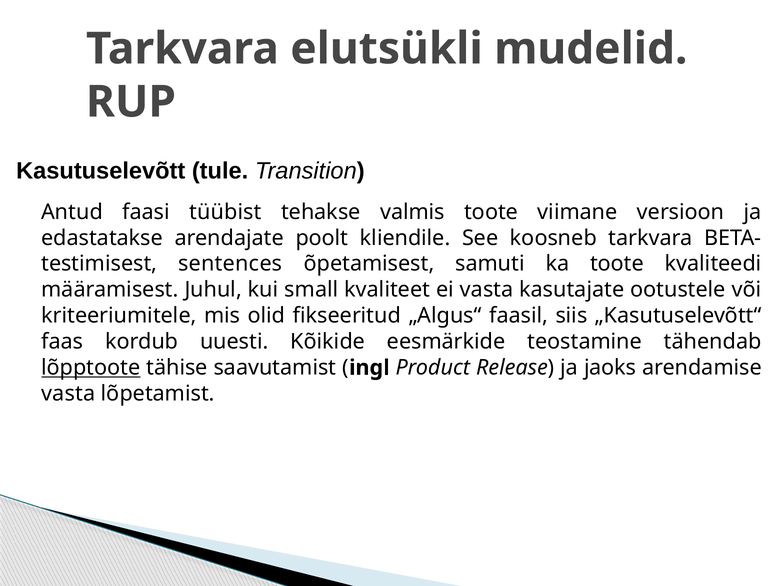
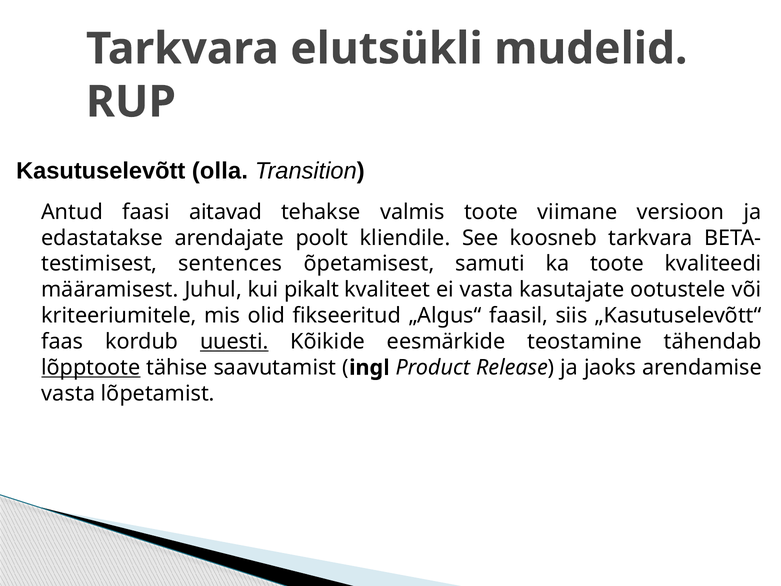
tule: tule -> olla (220, 171)
tüübist: tüübist -> aitavad (226, 212)
small: small -> pikalt (311, 290)
uuesti underline: none -> present (234, 342)
